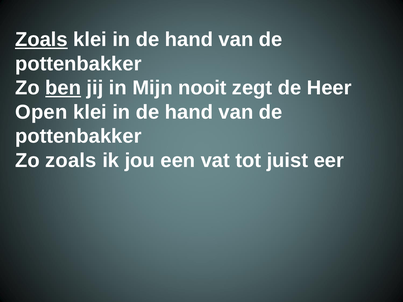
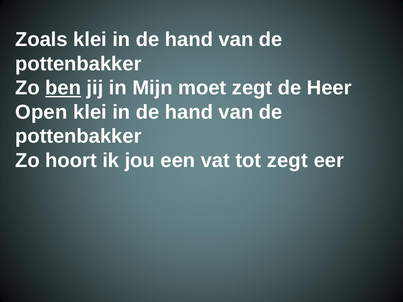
Zoals underline: present -> none (41, 40)
nooit: nooit -> moet (202, 88)
Zo zoals: zoals -> hoort (71, 161)
tot juist: juist -> zegt (287, 161)
